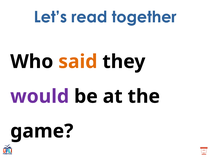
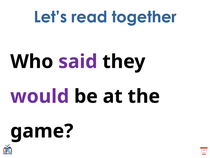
said colour: orange -> purple (78, 61)
